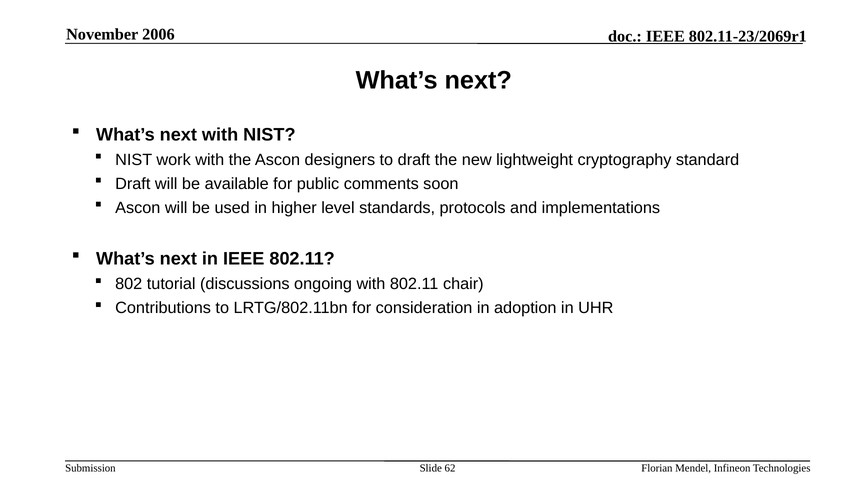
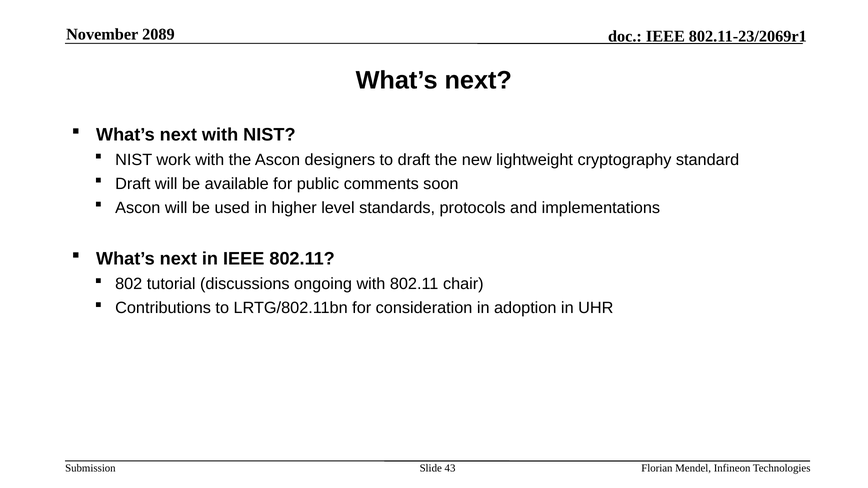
2006: 2006 -> 2089 (158, 35)
62: 62 -> 43 (450, 468)
